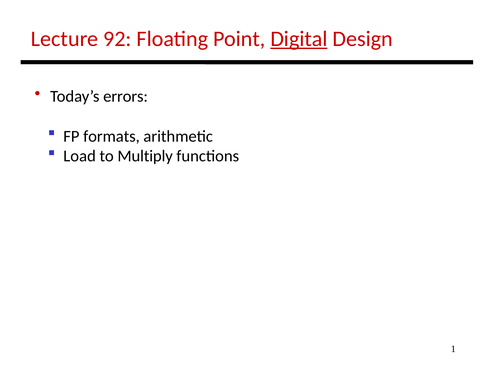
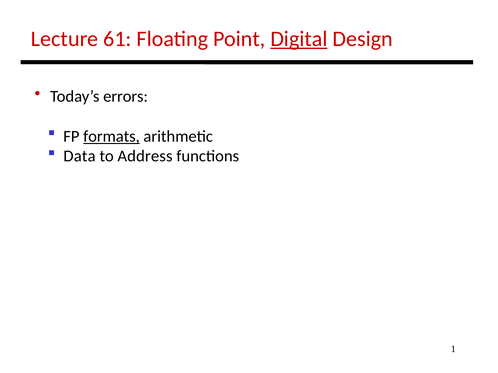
92: 92 -> 61 (117, 39)
formats underline: none -> present (111, 136)
Load: Load -> Data (79, 156)
Multiply: Multiply -> Address (145, 156)
